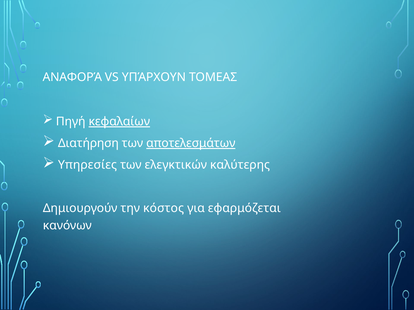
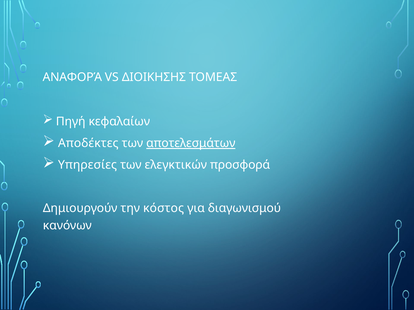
ΥΠΆΡΧΟΥΝ: ΥΠΆΡΧΟΥΝ -> ΔΙΟΙΚΗΣΗΣ (154, 77)
κεφαλαίων underline: present -> none (119, 122)
Διατήρηση: Διατήρηση -> Αποδέκτες (88, 144)
καλύτερης: καλύτερης -> προσφορά (240, 165)
εφαρμόζεται: εφαρμόζεται -> διαγωνισμού (244, 209)
